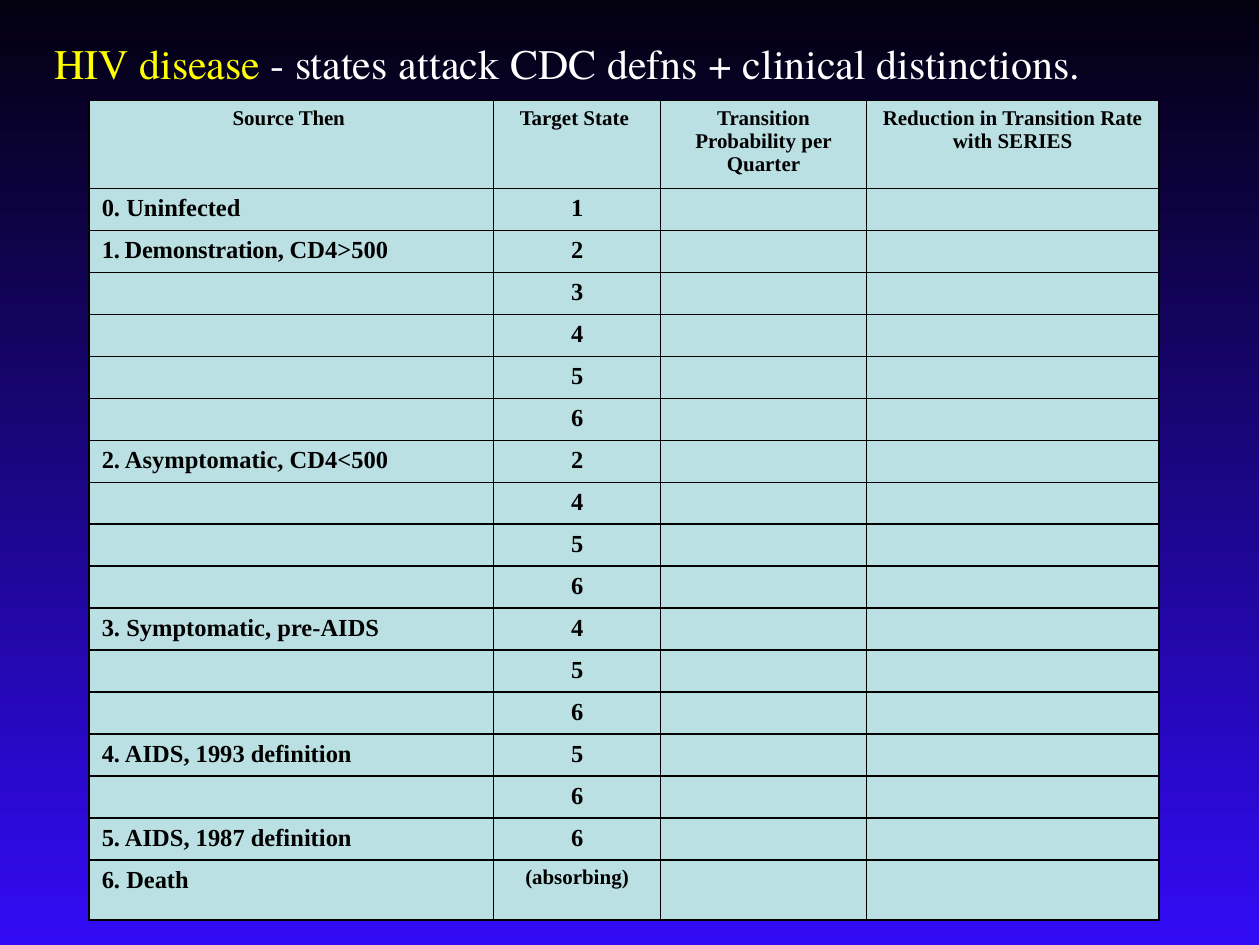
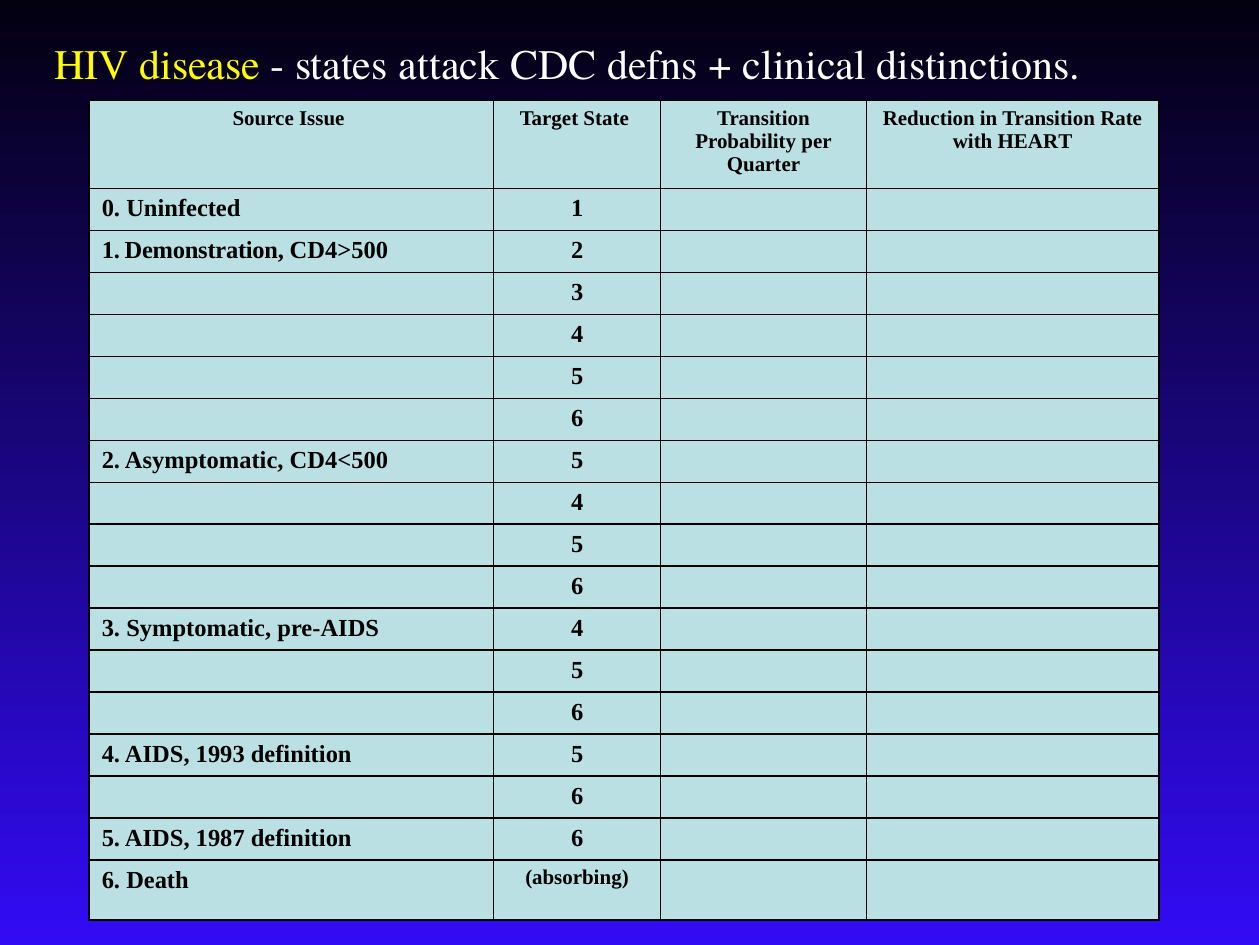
Then: Then -> Issue (322, 118)
SERIES: SERIES -> HEART (1035, 142)
CD4<500 2: 2 -> 5 (577, 460)
